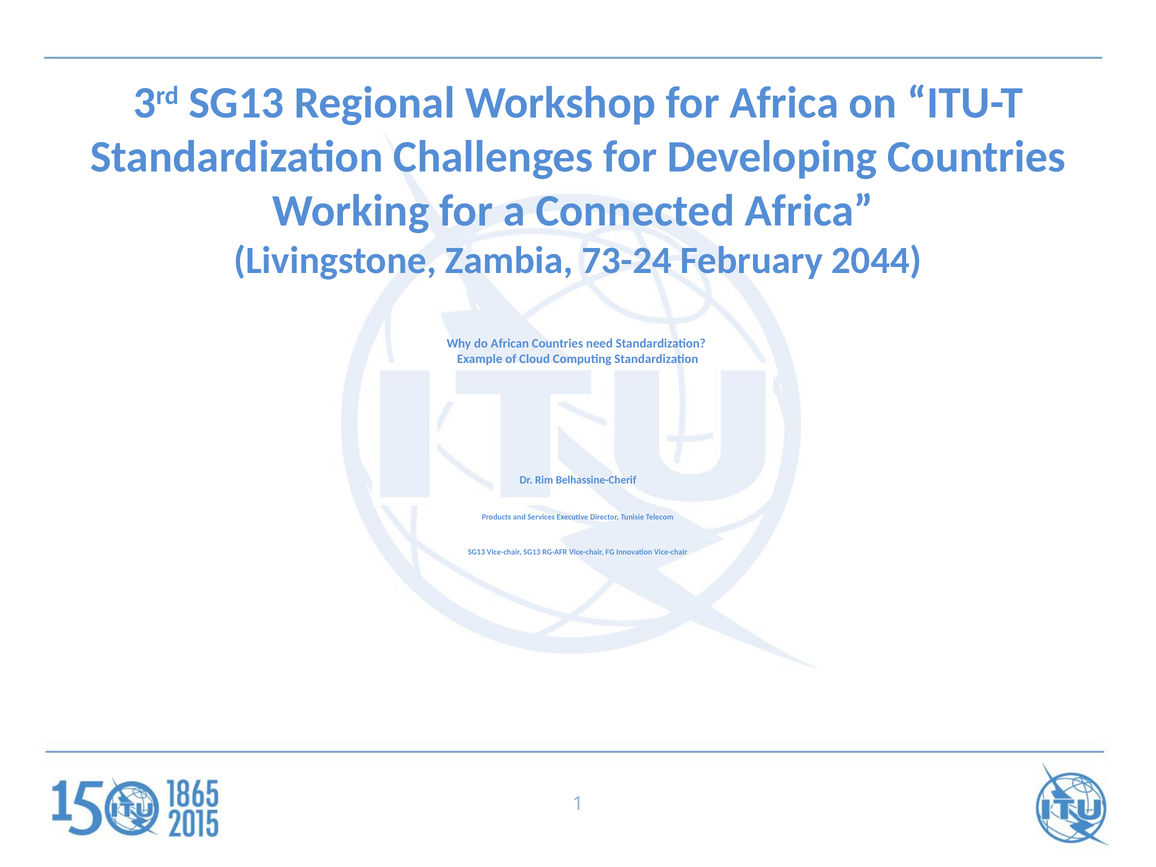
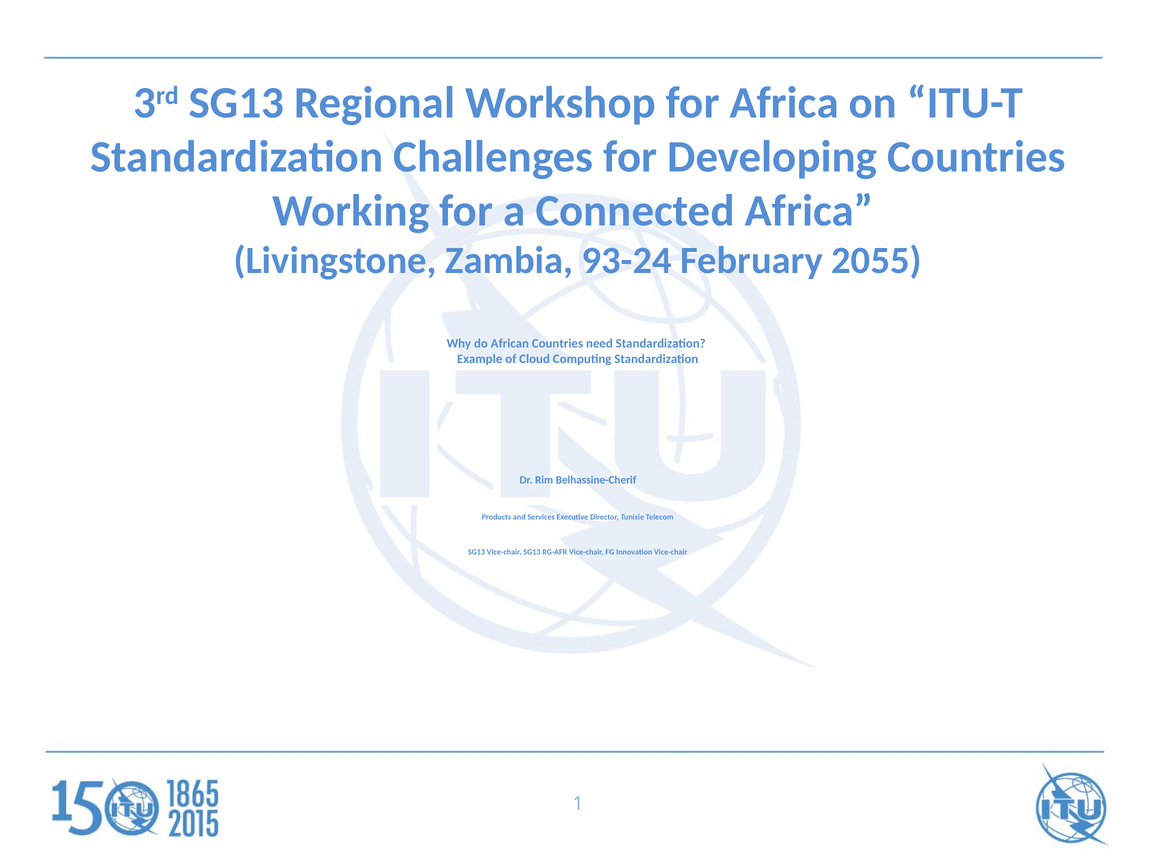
73-24: 73-24 -> 93-24 (627, 261)
2044: 2044 -> 2055 (876, 261)
